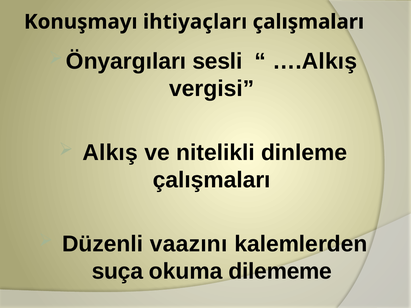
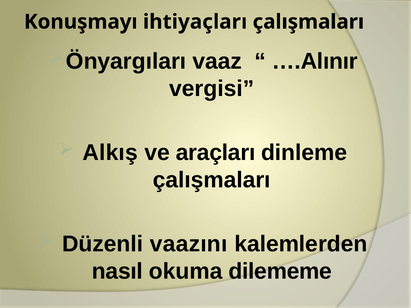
sesli: sesli -> vaaz (217, 61)
….Alkış: ….Alkış -> ….Alınır (315, 61)
nitelikli: nitelikli -> araçları (216, 153)
suça: suça -> nasıl (117, 271)
